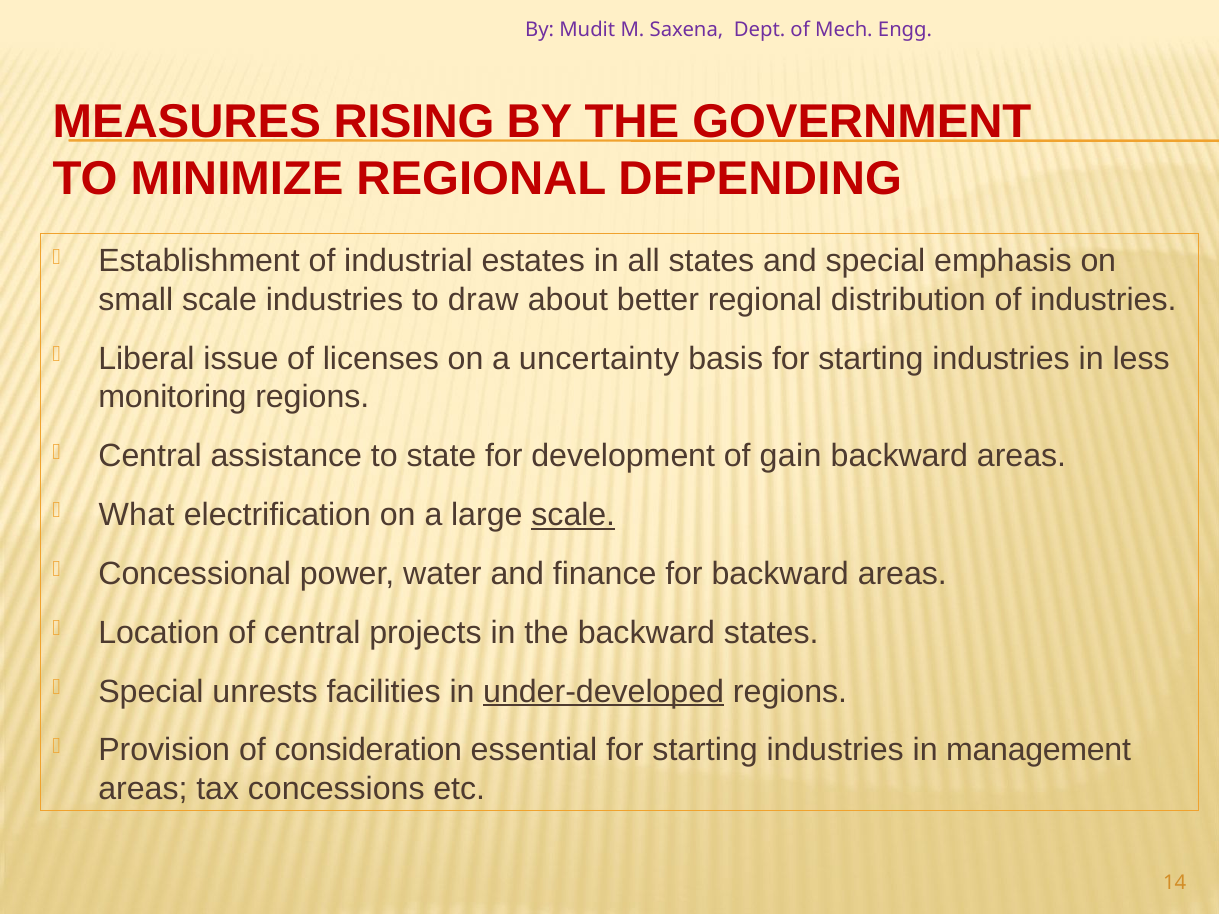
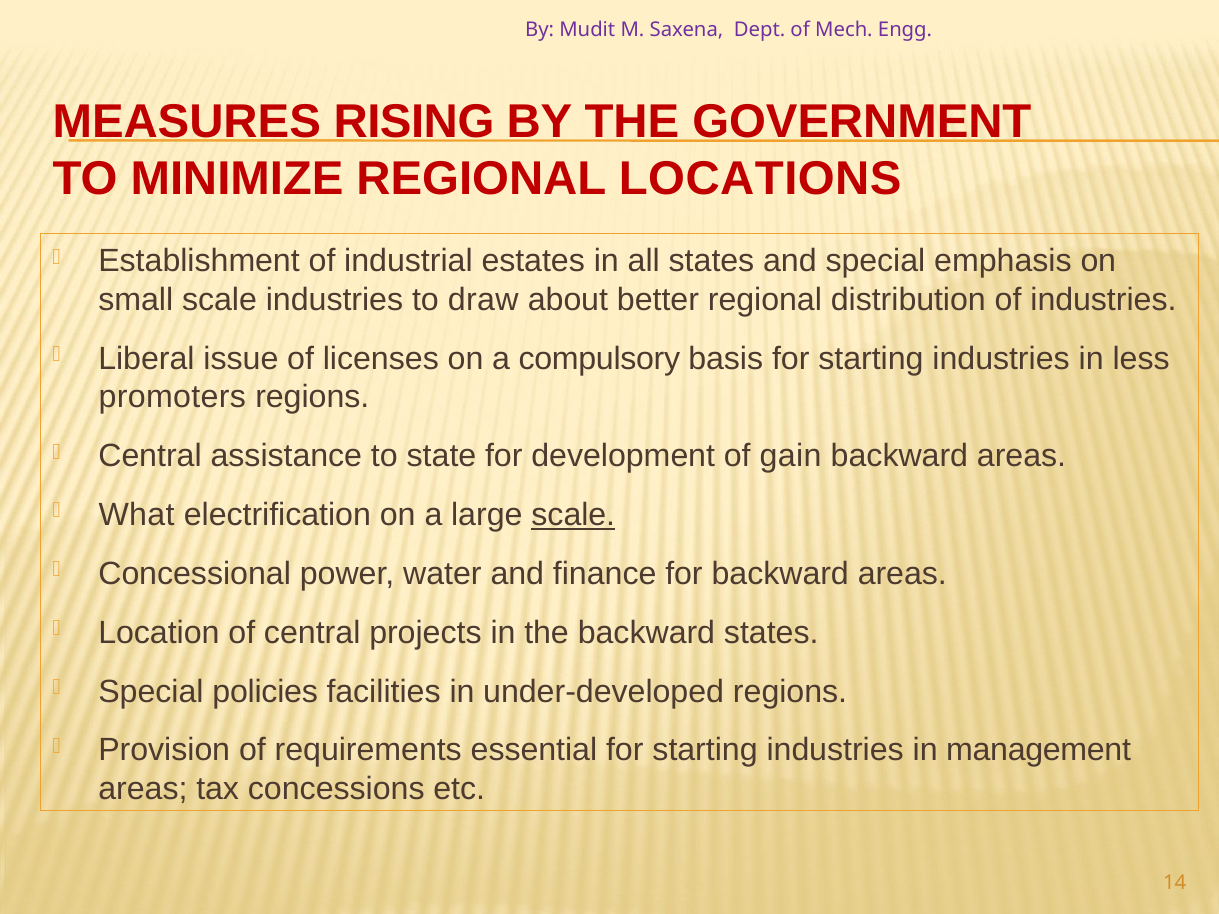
DEPENDING: DEPENDING -> LOCATIONS (760, 179)
uncertainty: uncertainty -> compulsory (599, 359)
monitoring: monitoring -> promoters (172, 397)
unrests: unrests -> policies (265, 692)
under-developed underline: present -> none (604, 692)
consideration: consideration -> requirements (368, 751)
